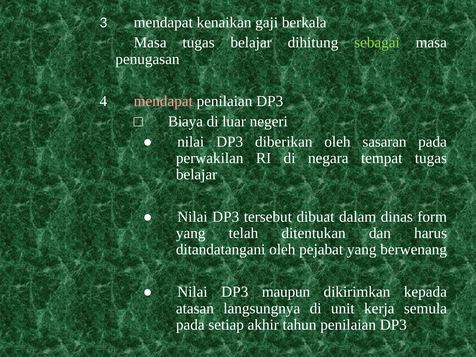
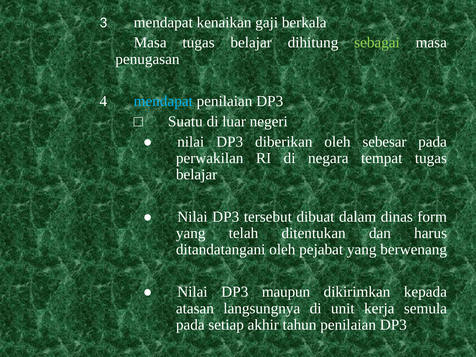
mendapat colour: pink -> light blue (163, 101)
Biaya: Biaya -> Suatu (185, 121)
sasaran: sasaran -> sebesar (384, 142)
